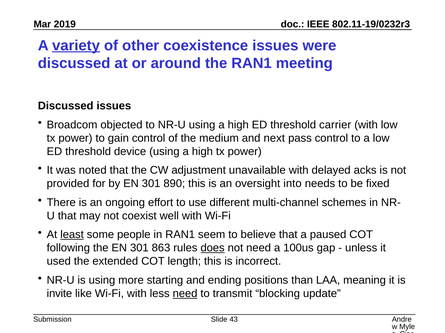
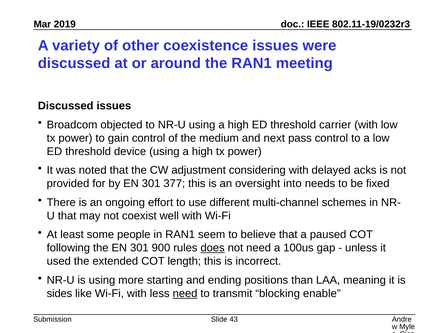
variety underline: present -> none (76, 46)
unavailable: unavailable -> considering (257, 171)
890: 890 -> 377 (174, 184)
least underline: present -> none (72, 235)
863: 863 -> 900 (161, 249)
invite: invite -> sides (59, 294)
update: update -> enable (322, 294)
